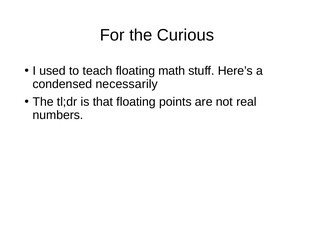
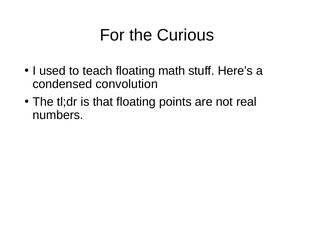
necessarily: necessarily -> convolution (127, 84)
